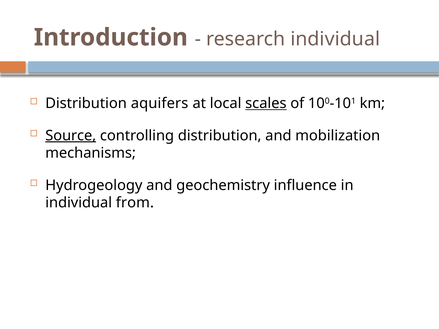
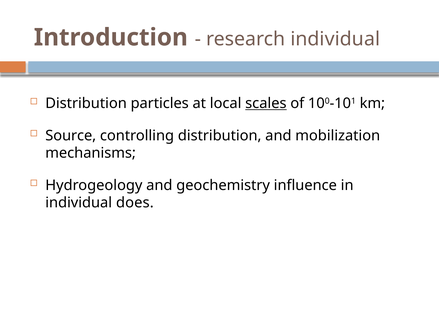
aquifers: aquifers -> particles (160, 103)
Source underline: present -> none (71, 136)
from: from -> does (135, 203)
